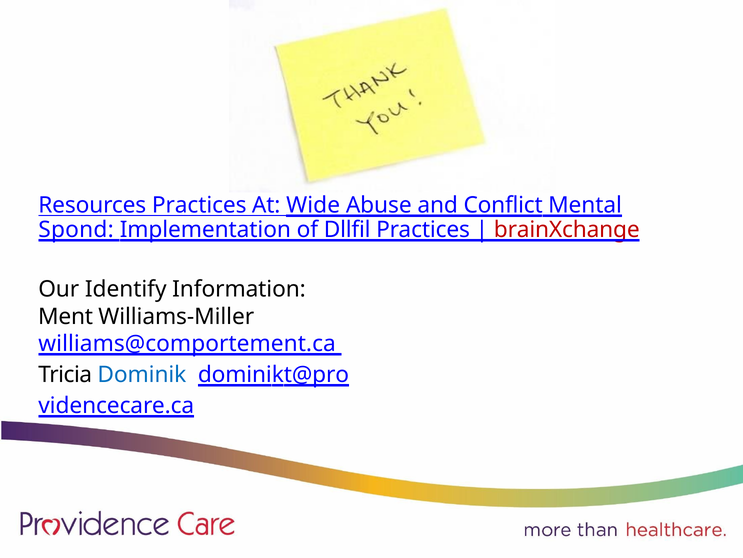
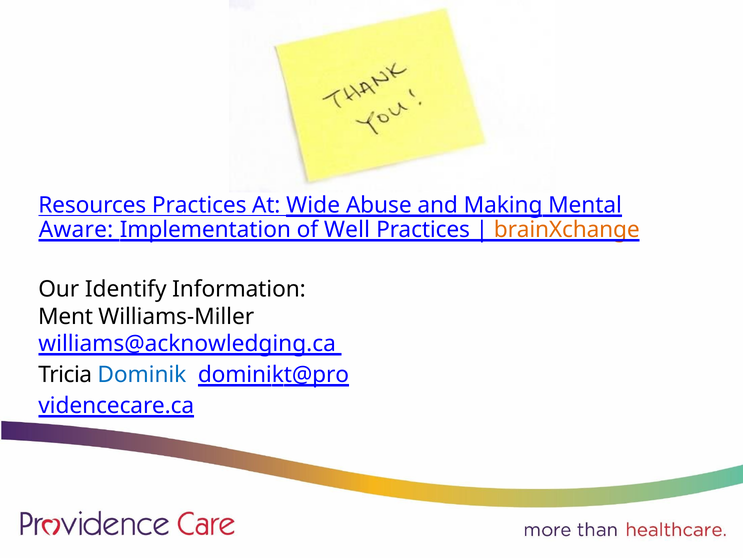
Conflict: Conflict -> Making (503, 205)
Spond: Spond -> Aware (76, 230)
Dllfil: Dllfil -> Well (347, 230)
brainXchange colour: red -> orange (567, 230)
williams@comportement.ca: williams@comportement.ca -> williams@acknowledging.ca (187, 343)
